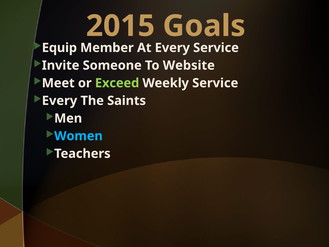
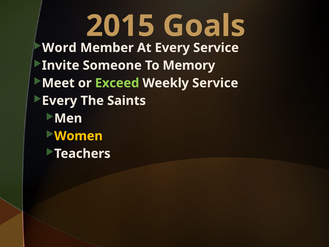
Equip: Equip -> Word (59, 48)
Website: Website -> Memory (189, 65)
Women colour: light blue -> yellow (78, 136)
